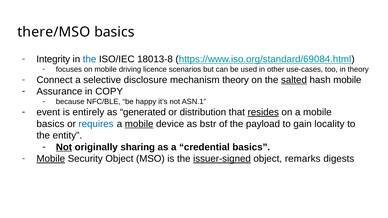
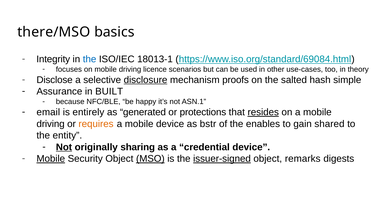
18013-8: 18013-8 -> 18013-1 (155, 59)
Connect: Connect -> Disclose (55, 80)
disclosure underline: none -> present (146, 80)
mechanism theory: theory -> proofs (236, 80)
salted underline: present -> none (294, 80)
hash mobile: mobile -> simple (347, 80)
COPY: COPY -> BUILT (109, 92)
event: event -> email (48, 112)
distribution: distribution -> protections (203, 112)
basics: basics -> driving (51, 124)
requires colour: blue -> orange (96, 124)
mobile underline: present -> none (139, 124)
payload: payload -> enables (263, 124)
locality: locality -> shared (329, 124)
credential basics: basics -> device (251, 147)
MSO underline: none -> present (150, 159)
